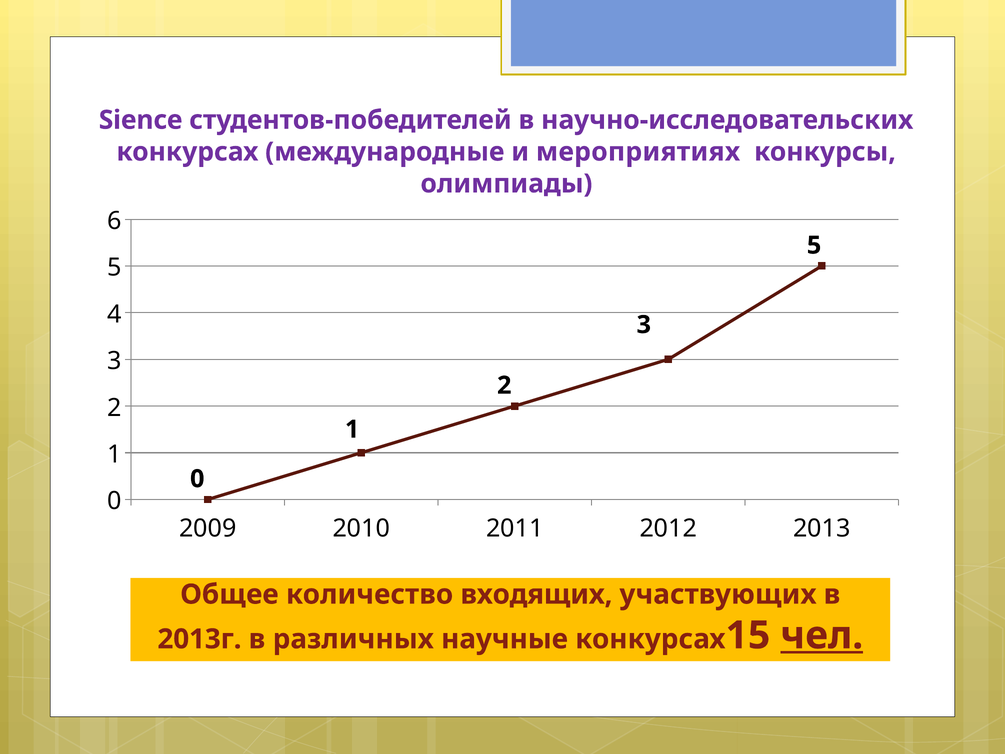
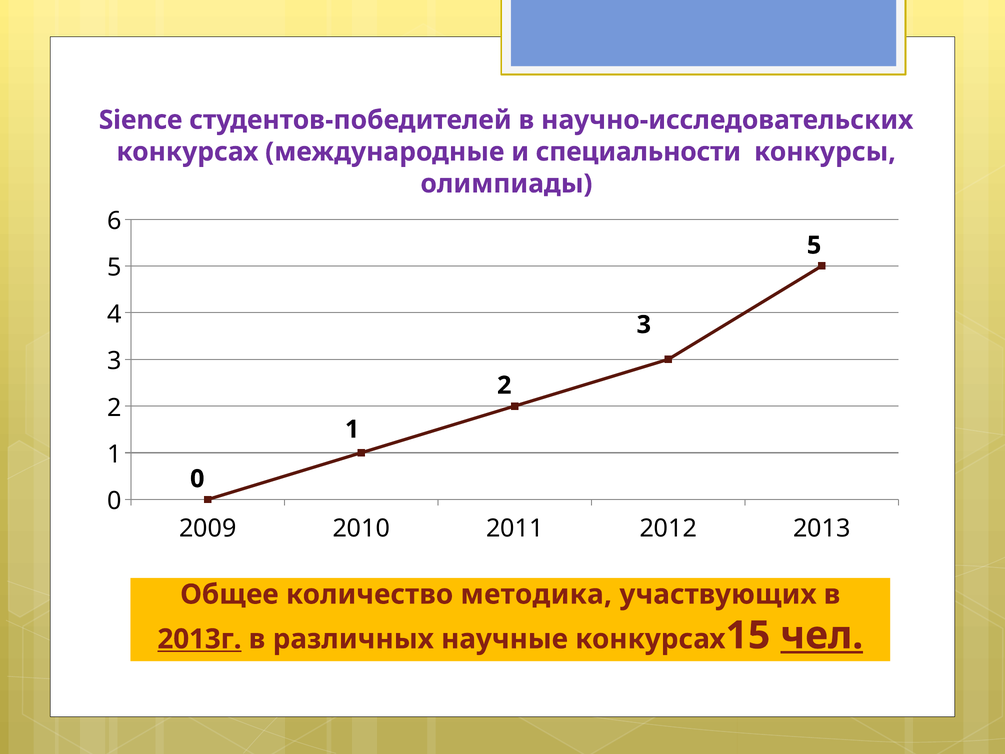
мероприятиях: мероприятиях -> специальности (638, 152)
входящих: входящих -> методика (536, 594)
2013г underline: none -> present (199, 639)
